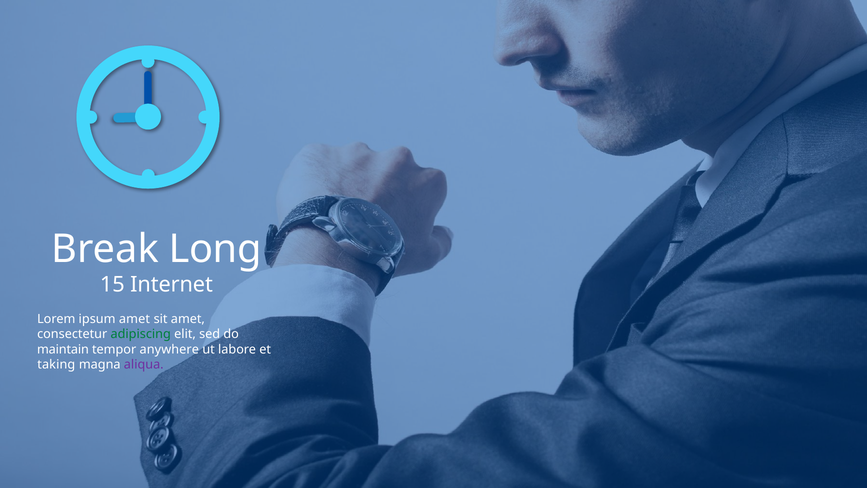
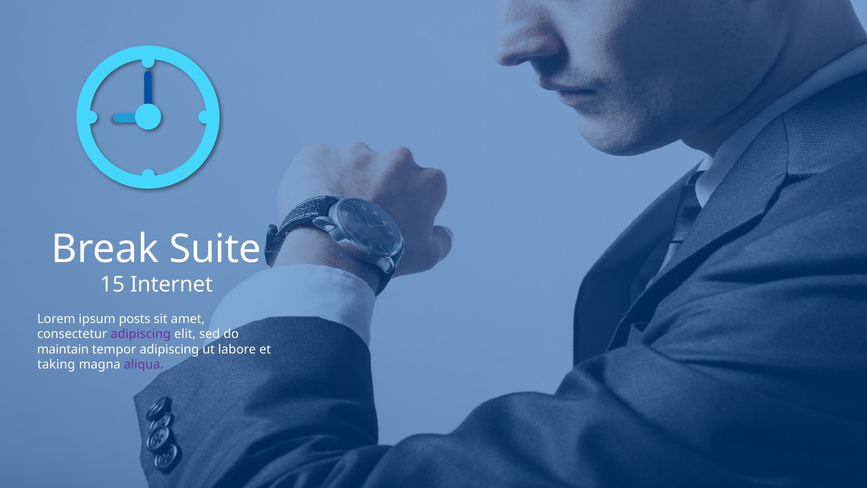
Long: Long -> Suite (215, 249)
ipsum amet: amet -> posts (135, 319)
adipiscing colour: green -> purple (141, 334)
tempor anywhere: anywhere -> adipiscing (169, 349)
